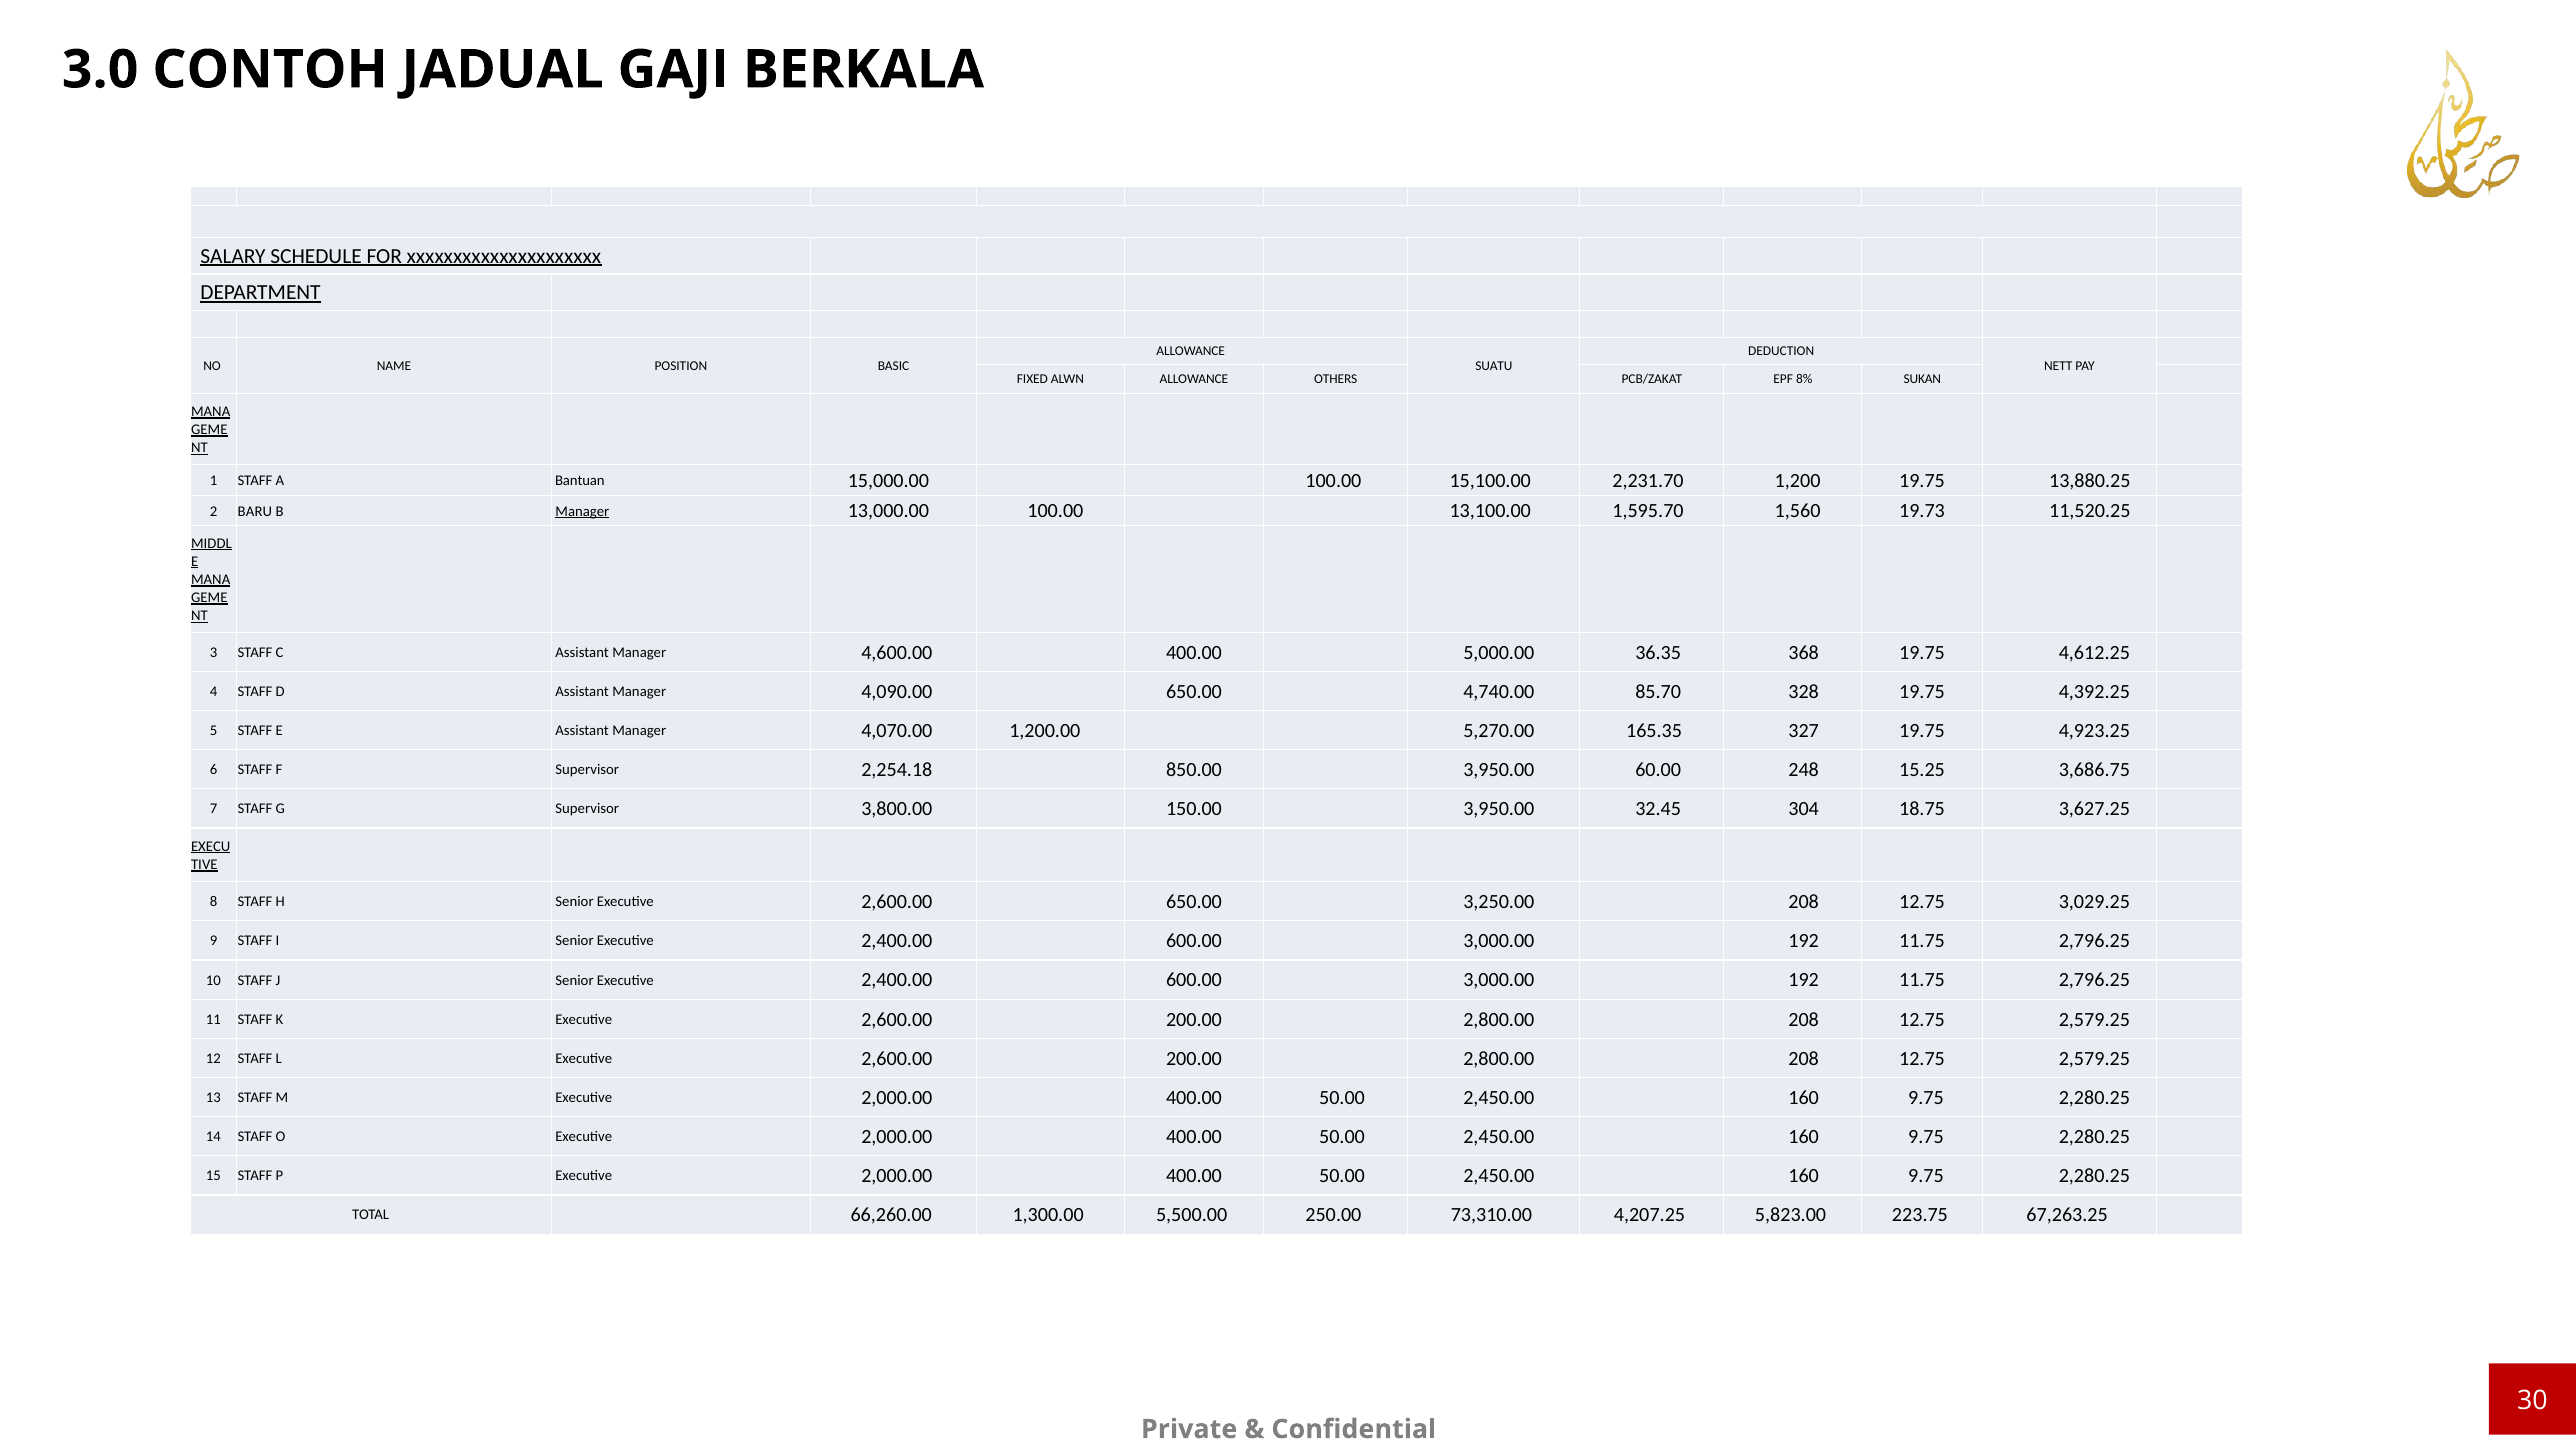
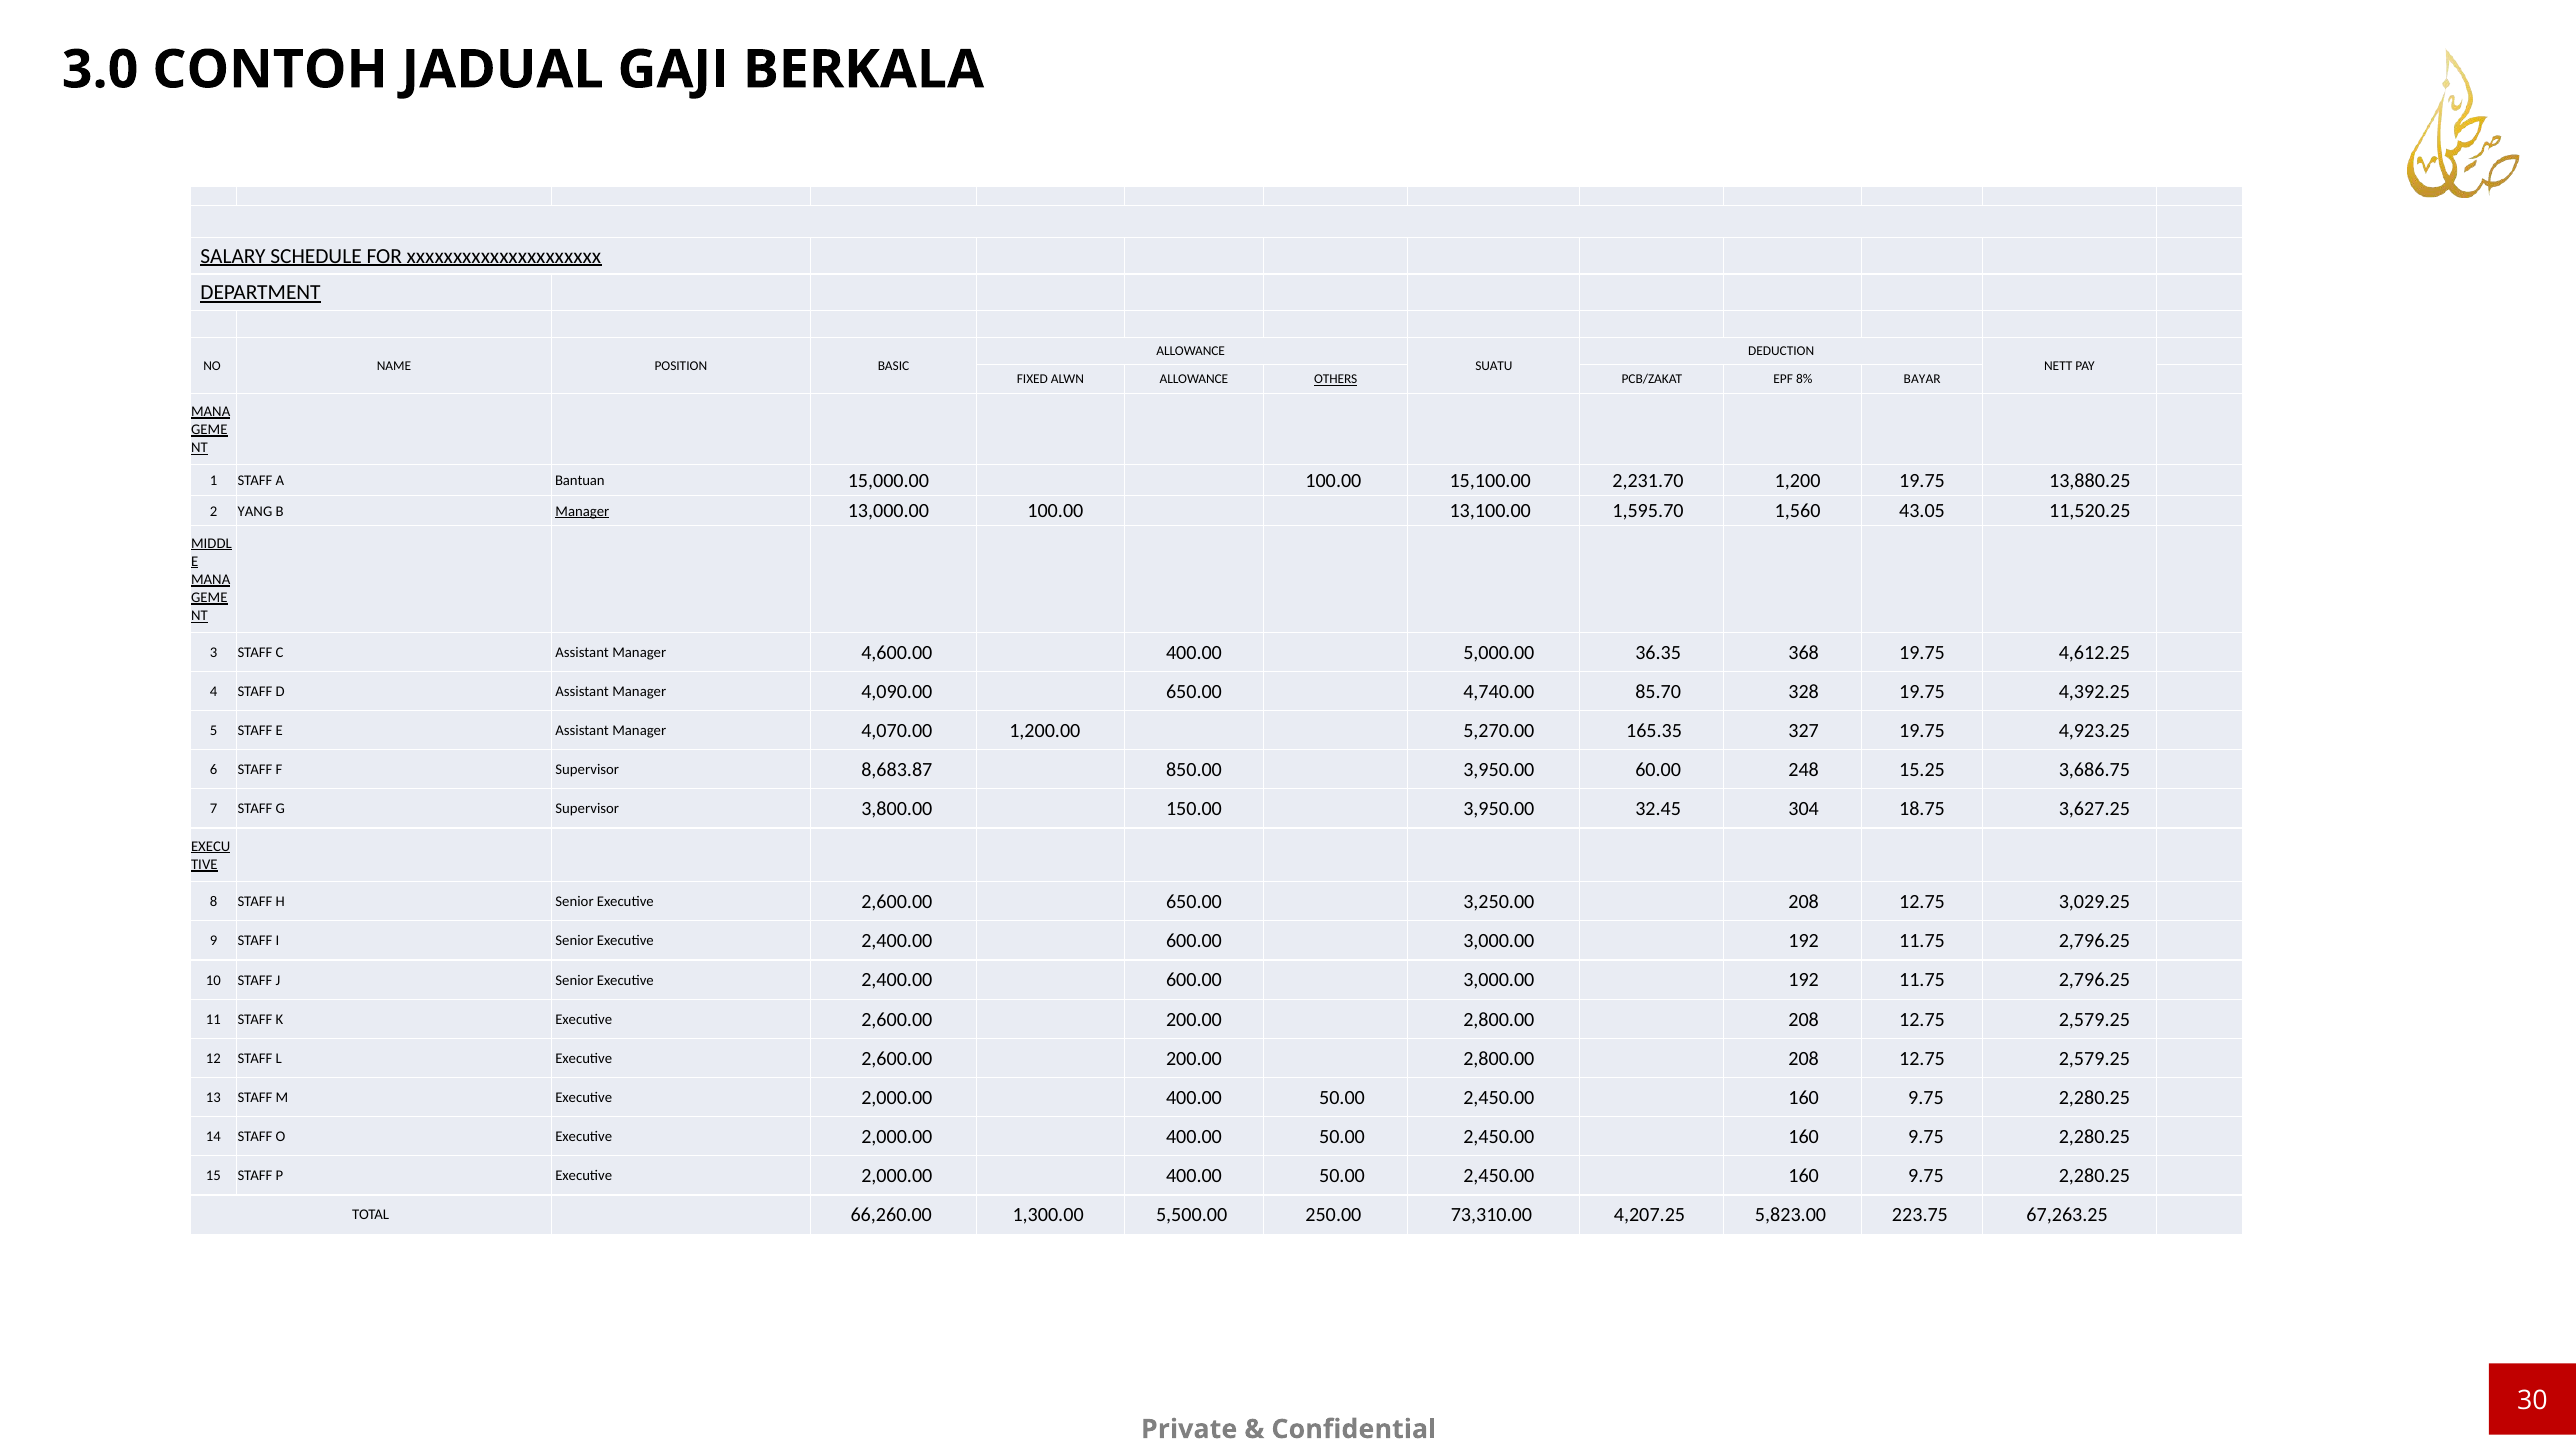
OTHERS underline: none -> present (1336, 379)
SUKAN: SUKAN -> BAYAR (1922, 379)
BARU: BARU -> YANG (255, 511)
19.73: 19.73 -> 43.05 (1922, 511)
2,254.18: 2,254.18 -> 8,683.87 (897, 770)
